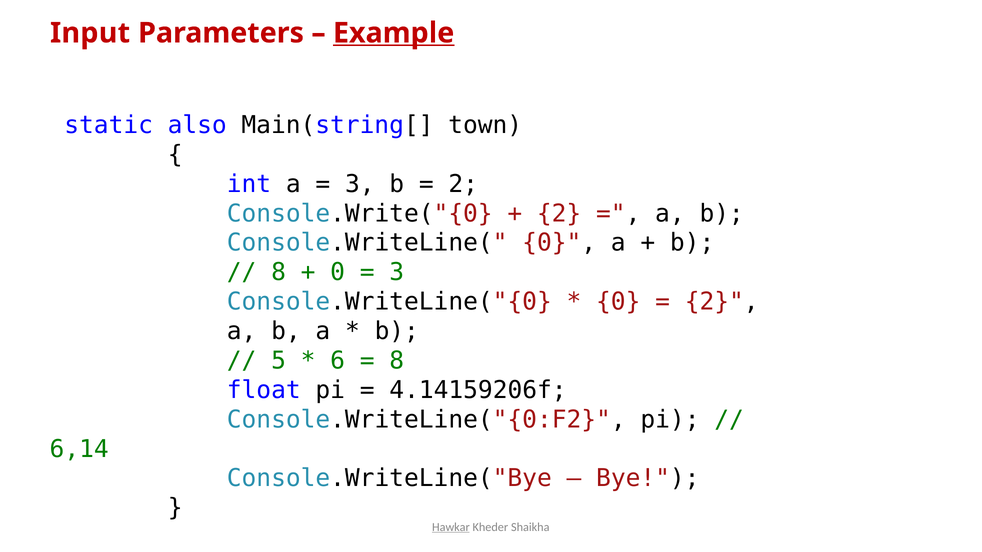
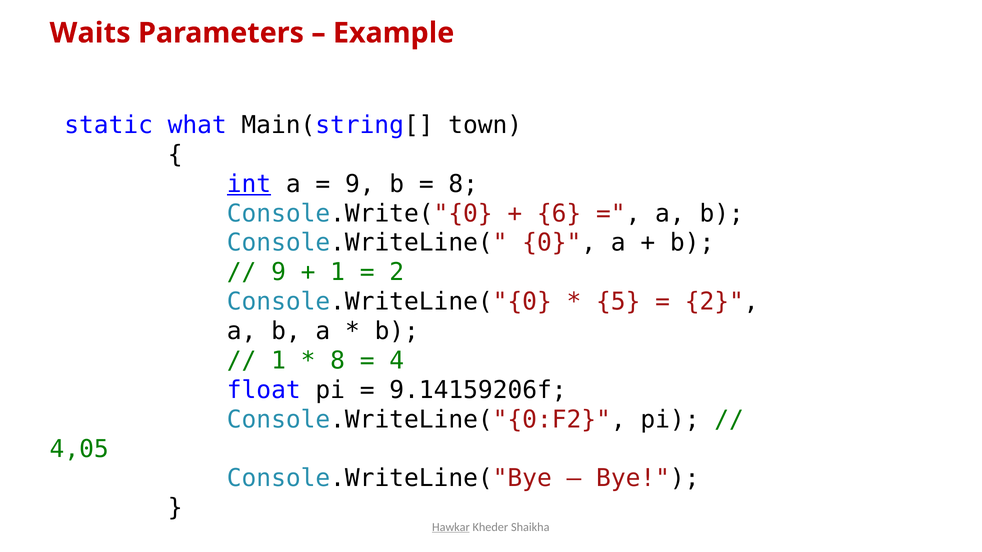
Input: Input -> Waits (90, 33)
Example underline: present -> none (394, 33)
also: also -> what (197, 125)
int underline: none -> present (249, 184)
3: 3 -> 9 (360, 184)
2: 2 -> 8 (463, 184)
2: 2 -> 6 (559, 214)
8: 8 -> 9 (279, 272)
0: 0 -> 1 (338, 272)
3: 3 -> 2 (397, 272)
0: 0 -> 5 (618, 302)
5: 5 -> 1 (279, 361)
6: 6 -> 8 (338, 361)
8: 8 -> 4 (397, 361)
4.14159206f: 4.14159206f -> 9.14159206f (478, 390)
6,14: 6,14 -> 4,05 (79, 449)
